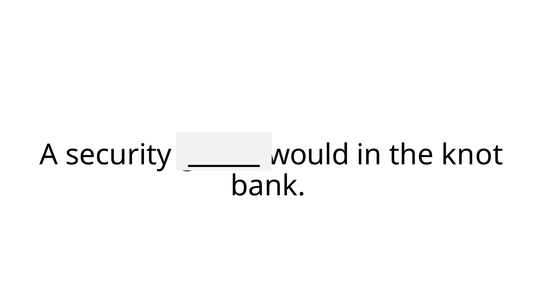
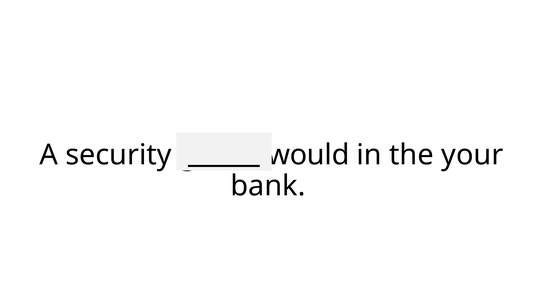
knot: knot -> your (472, 155)
